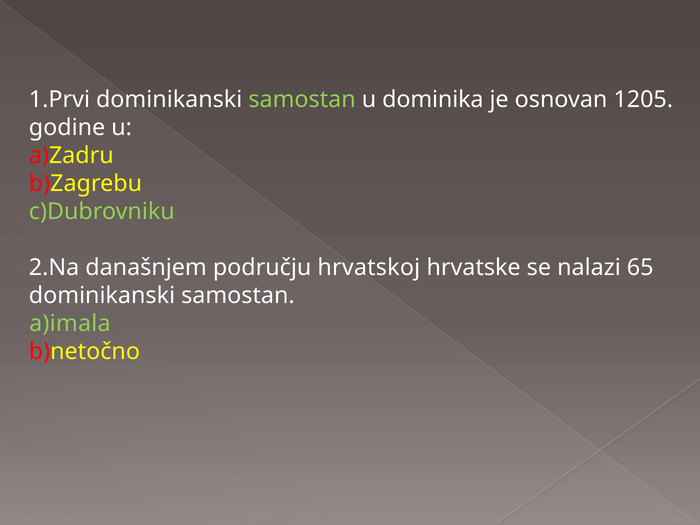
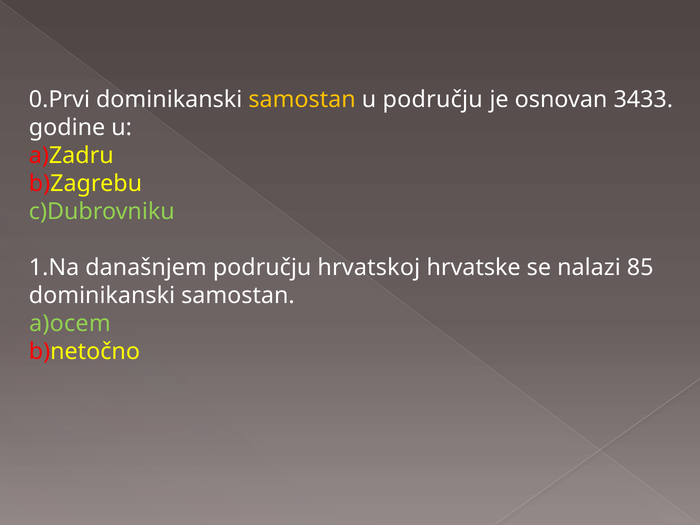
1.Prvi: 1.Prvi -> 0.Prvi (59, 100)
samostan colour: light green -> yellow (302, 100)
u dominika: dominika -> području (433, 100)
1205: 1205 -> 3433 (643, 100)
2.Na: 2.Na -> 1.Na (54, 268)
65: 65 -> 85 (640, 268)
a)imala: a)imala -> a)ocem (70, 324)
